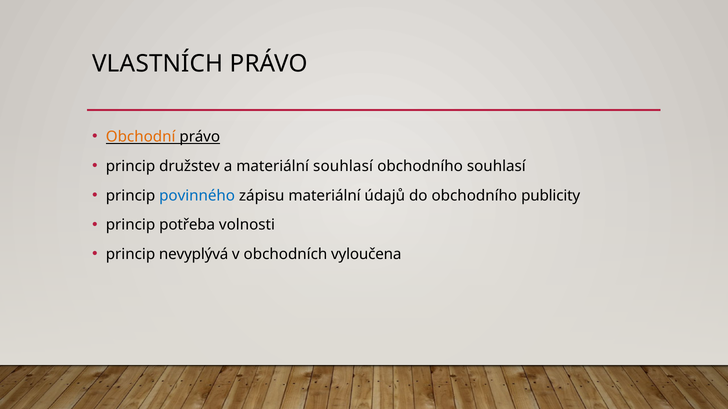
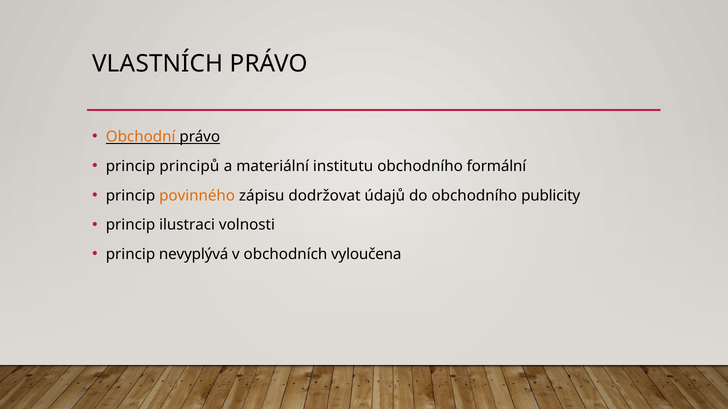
družstev: družstev -> principů (189, 166)
materiální souhlasí: souhlasí -> institutu (343, 166)
obchodního souhlasí: souhlasí -> formální (496, 166)
povinného colour: blue -> orange (197, 196)
zápisu materiální: materiální -> dodržovat (325, 196)
potřeba: potřeba -> ilustraci (187, 225)
